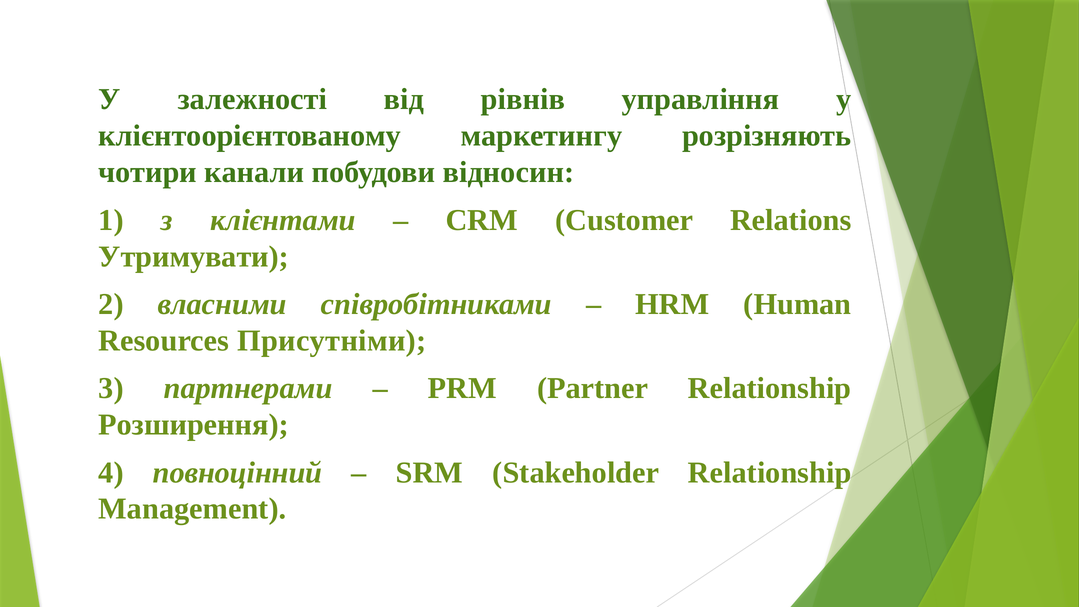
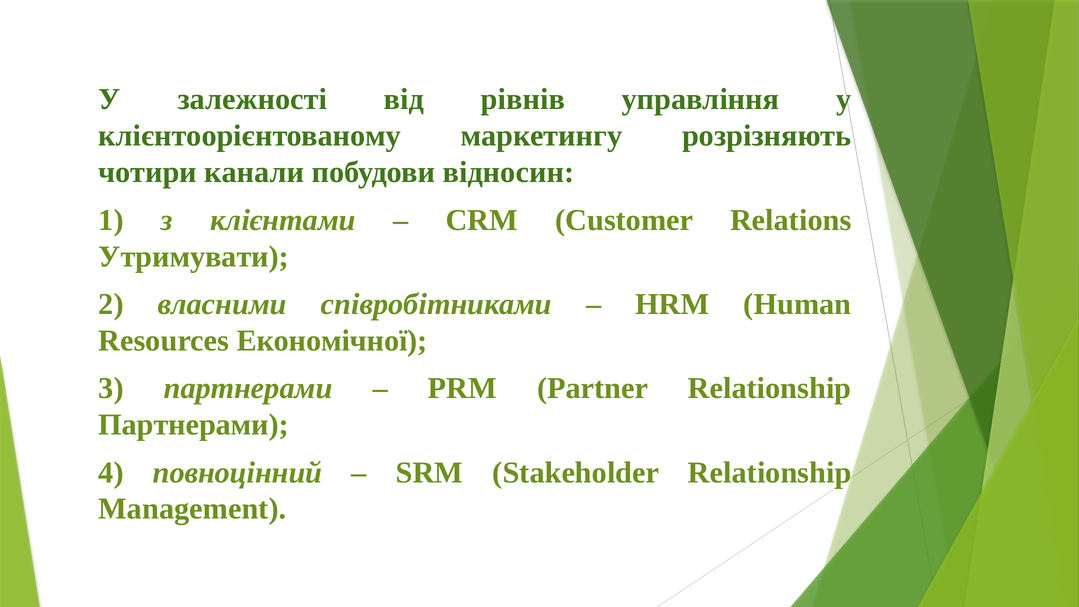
Присутніми: Присутніми -> Економічної (332, 341)
Розширення: Розширення -> Партнерами (194, 425)
